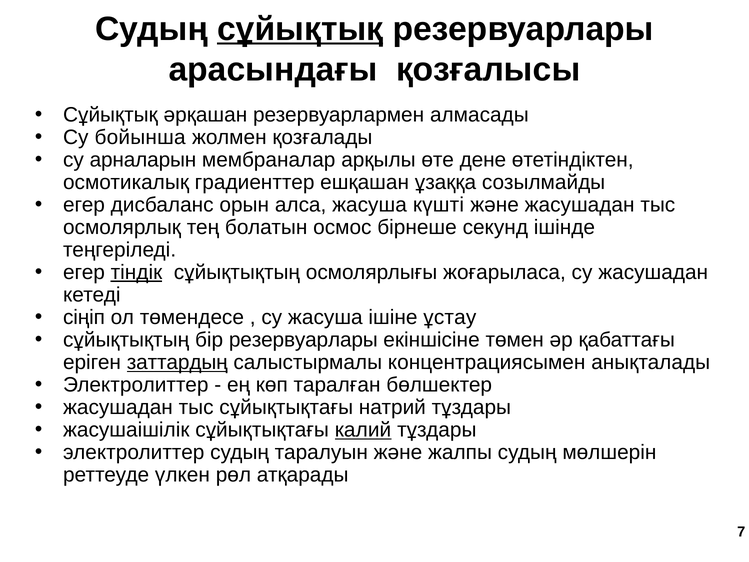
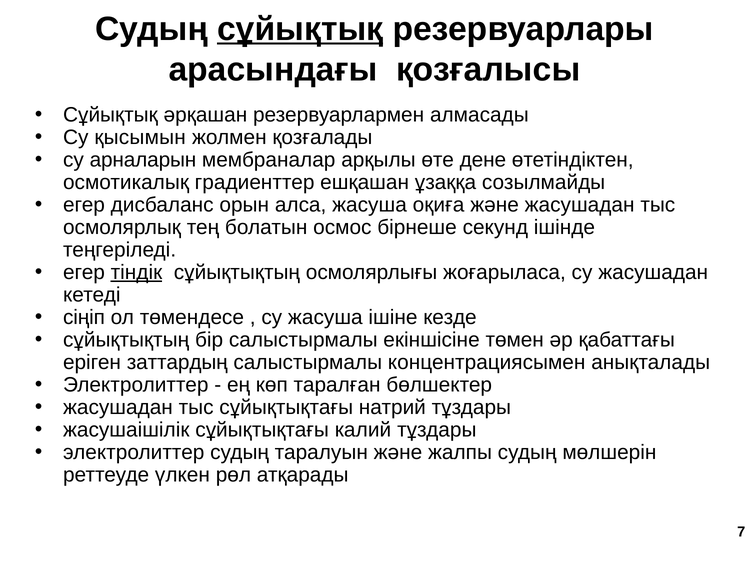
бойынша: бойынша -> қысымын (140, 137)
күшті: күшті -> оқиға (439, 205)
ұстау: ұстау -> кезде (450, 317)
бір резервуарлары: резервуарлары -> салыстырмалы (303, 340)
заттардың underline: present -> none (177, 362)
калий underline: present -> none (363, 430)
